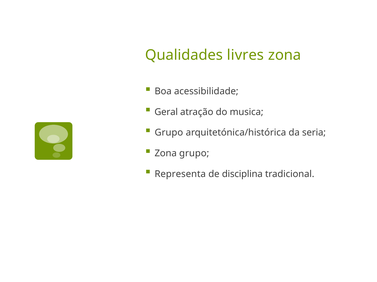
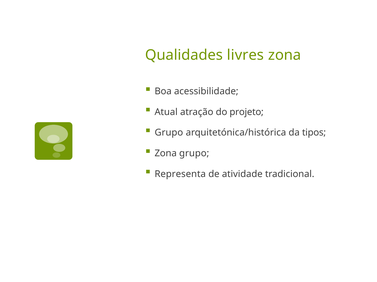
Geral: Geral -> Atual (166, 112)
musica: musica -> projeto (247, 112)
seria: seria -> tipos (314, 133)
disciplina: disciplina -> atividade (242, 174)
